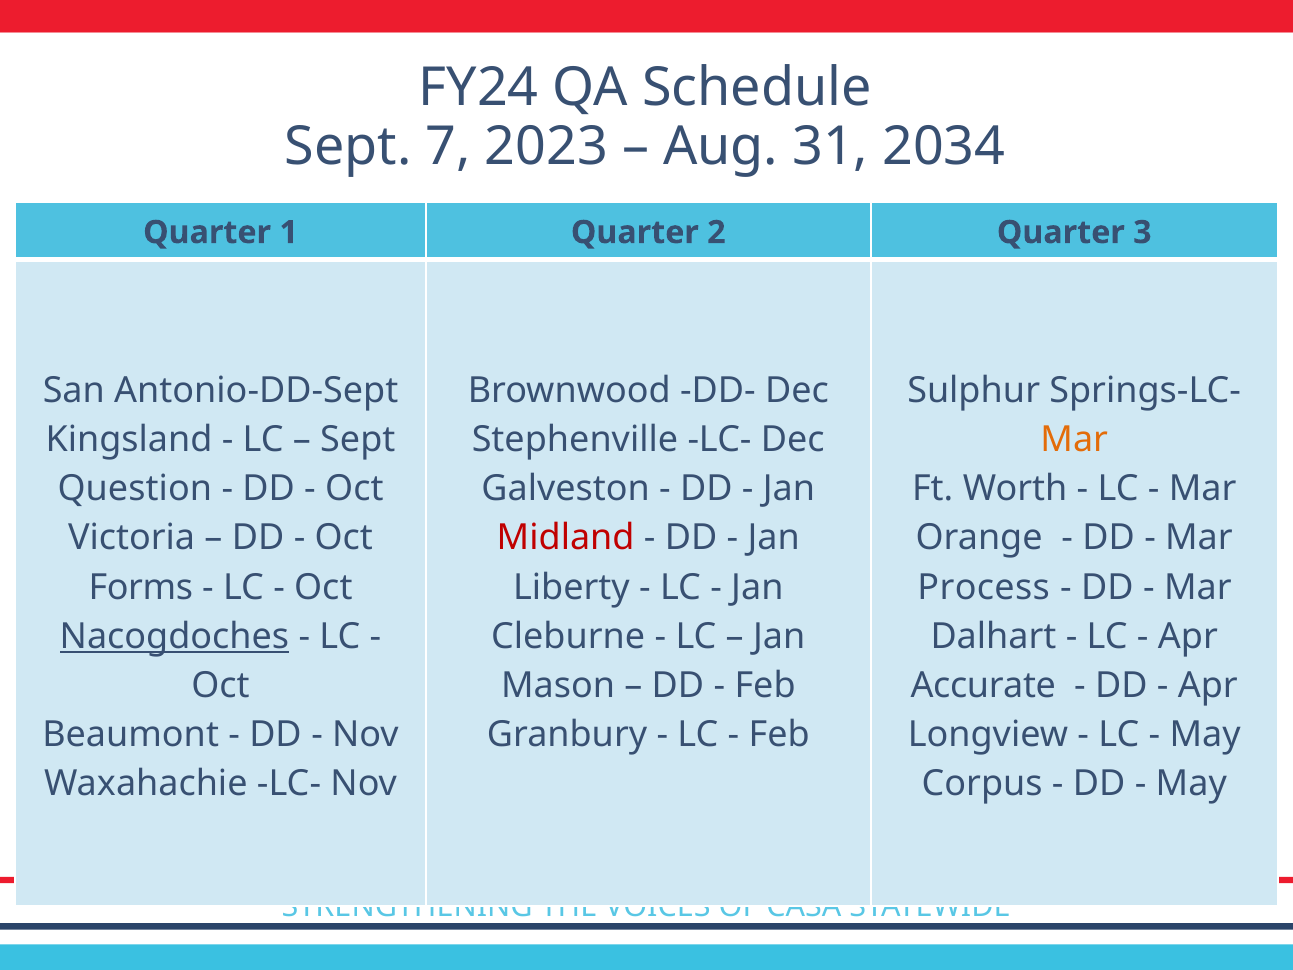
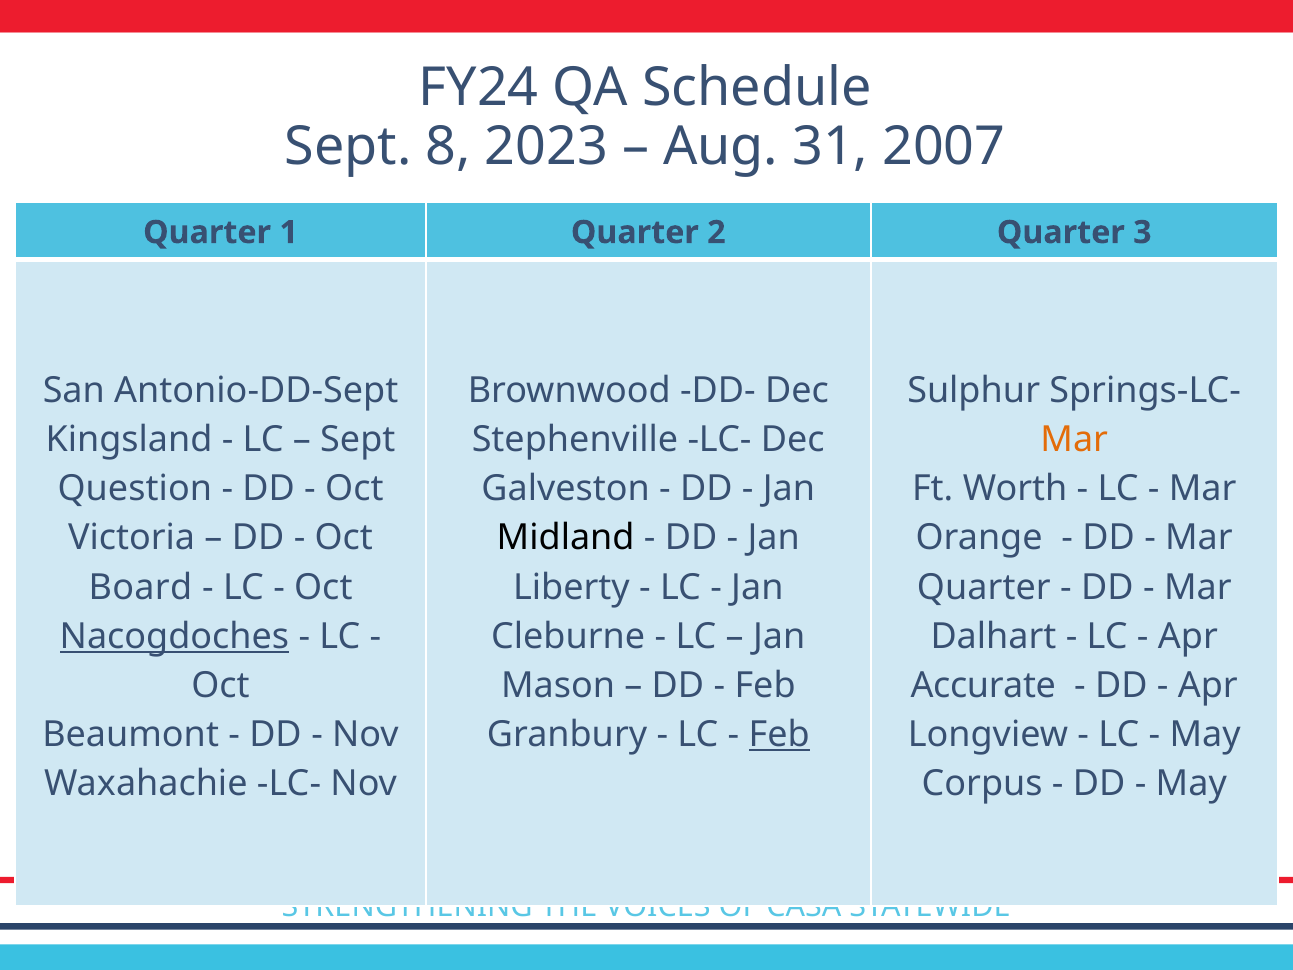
7: 7 -> 8 (448, 146)
2034: 2034 -> 2007 (944, 146)
Midland colour: red -> black (566, 538)
Forms: Forms -> Board (140, 587)
Process: Process -> Quarter (984, 587)
Feb underline: none -> present (779, 734)
